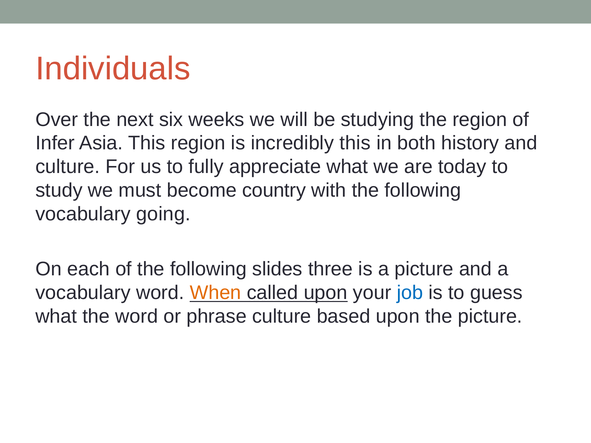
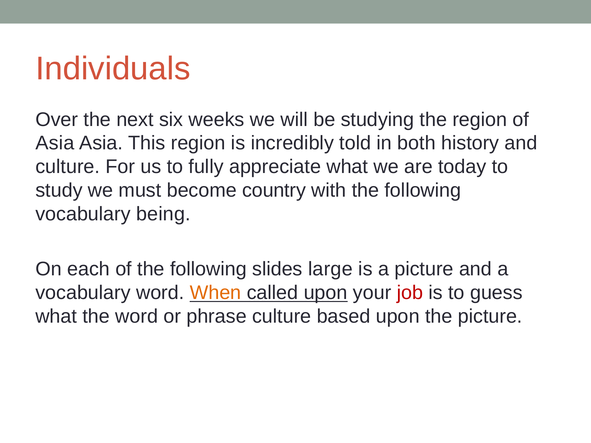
Infer: Infer -> Asia (55, 143)
incredibly this: this -> told (355, 143)
going: going -> being (163, 214)
three: three -> large (330, 269)
job colour: blue -> red (410, 293)
